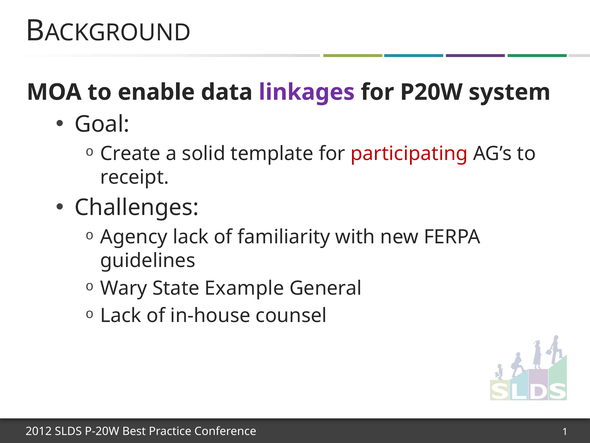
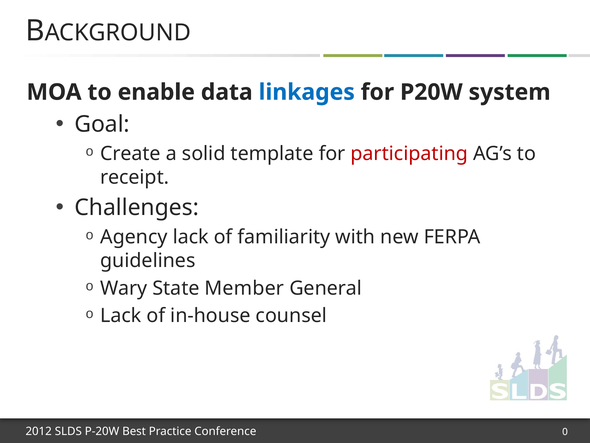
linkages colour: purple -> blue (307, 92)
Example: Example -> Member (244, 288)
1: 1 -> 0 (565, 431)
